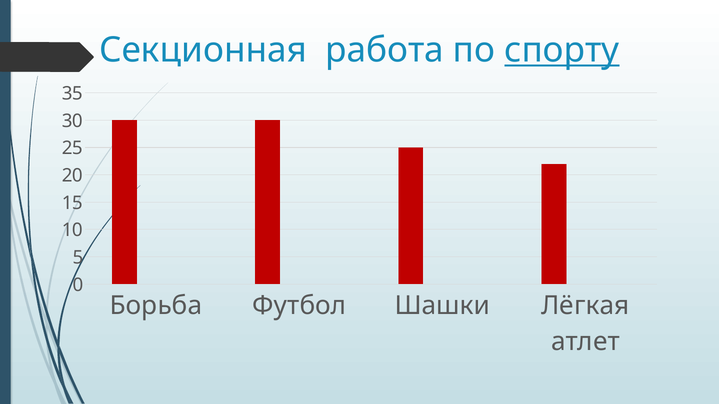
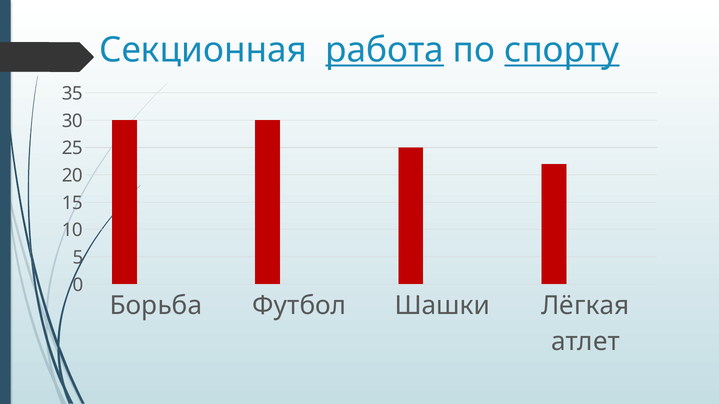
работа underline: none -> present (385, 50)
